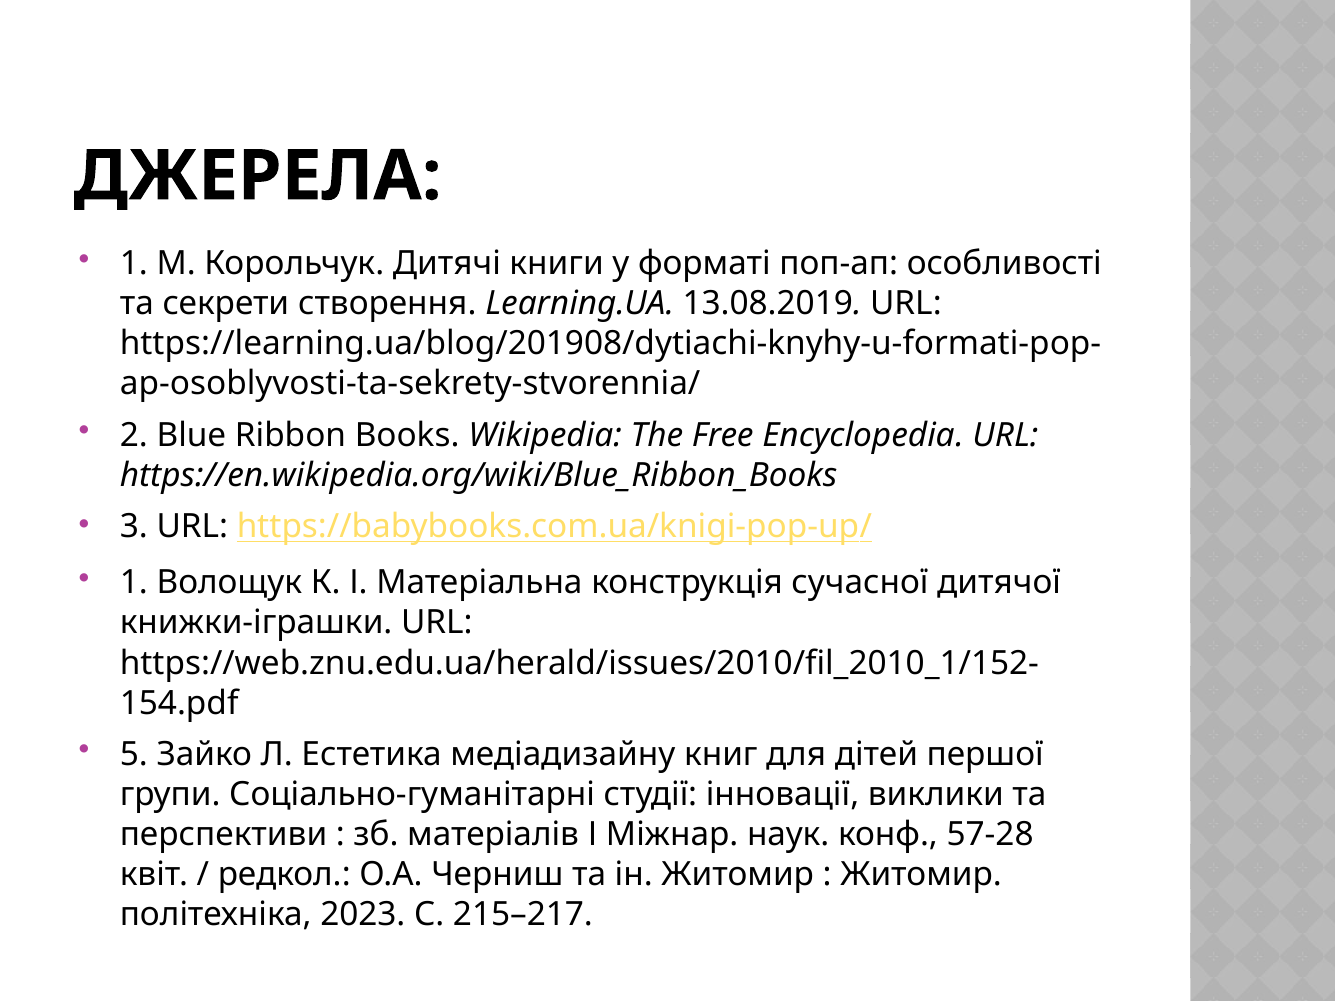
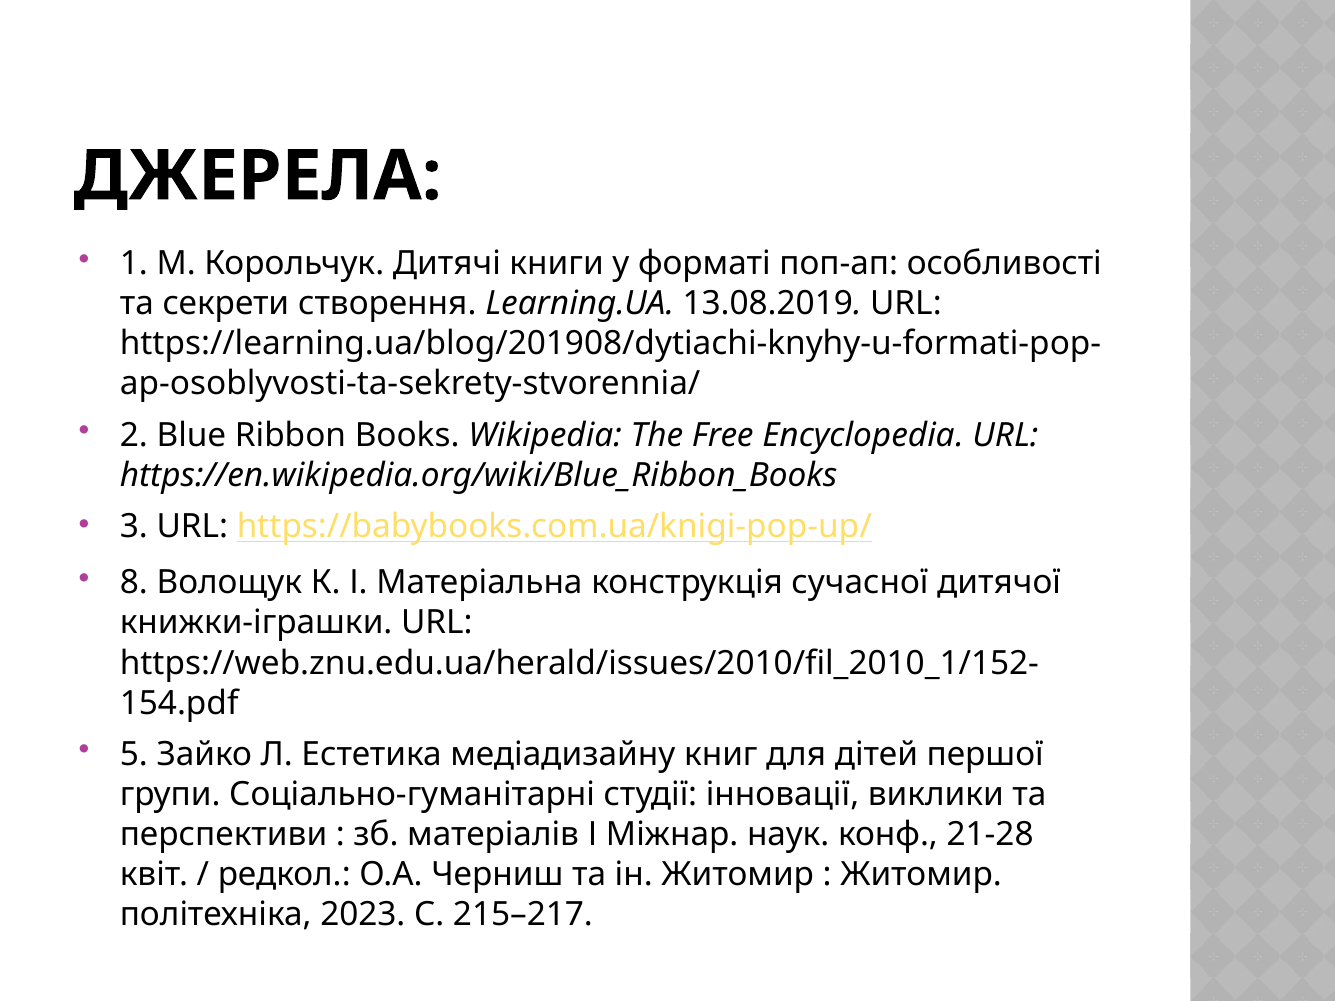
1: 1 -> 8 (134, 583)
57-28: 57-28 -> 21-28 (990, 835)
